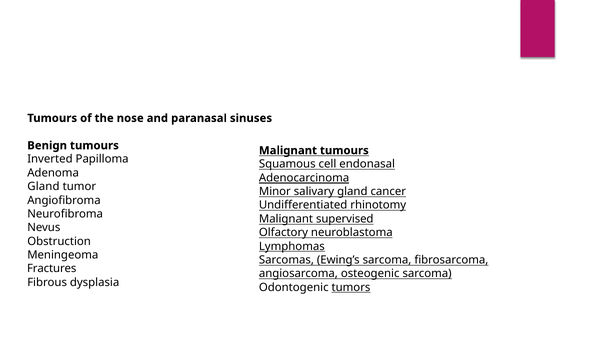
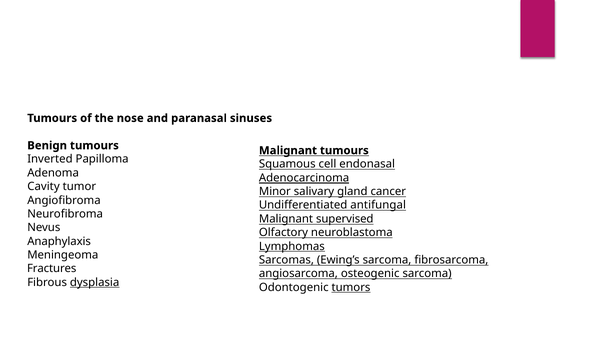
Gland: Gland -> Cavity (43, 187)
rhinotomy: rhinotomy -> antifungal (378, 205)
Obstruction: Obstruction -> Anaphylaxis (59, 241)
dysplasia underline: none -> present (95, 282)
